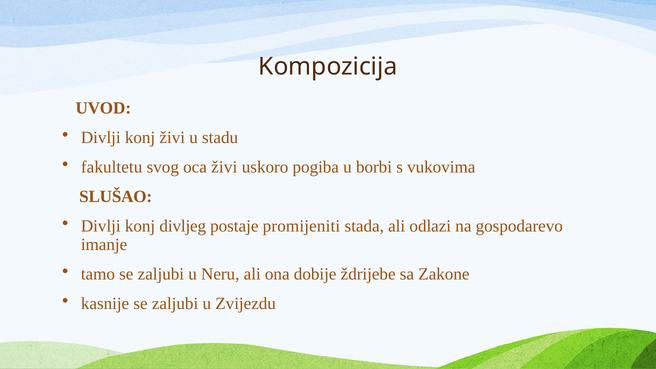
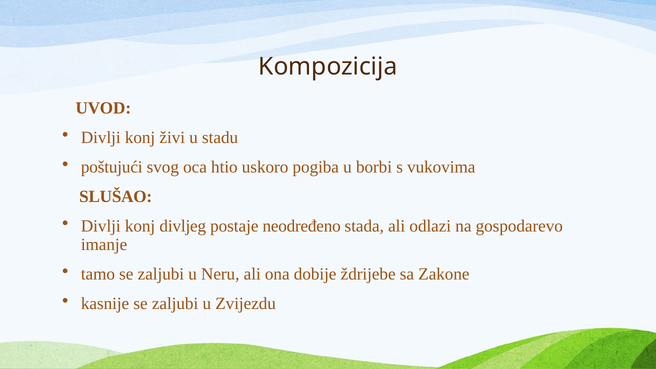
fakultetu: fakultetu -> poštujući (112, 167)
oca živi: živi -> htio (224, 167)
promijeniti: promijeniti -> neodređeno (302, 226)
